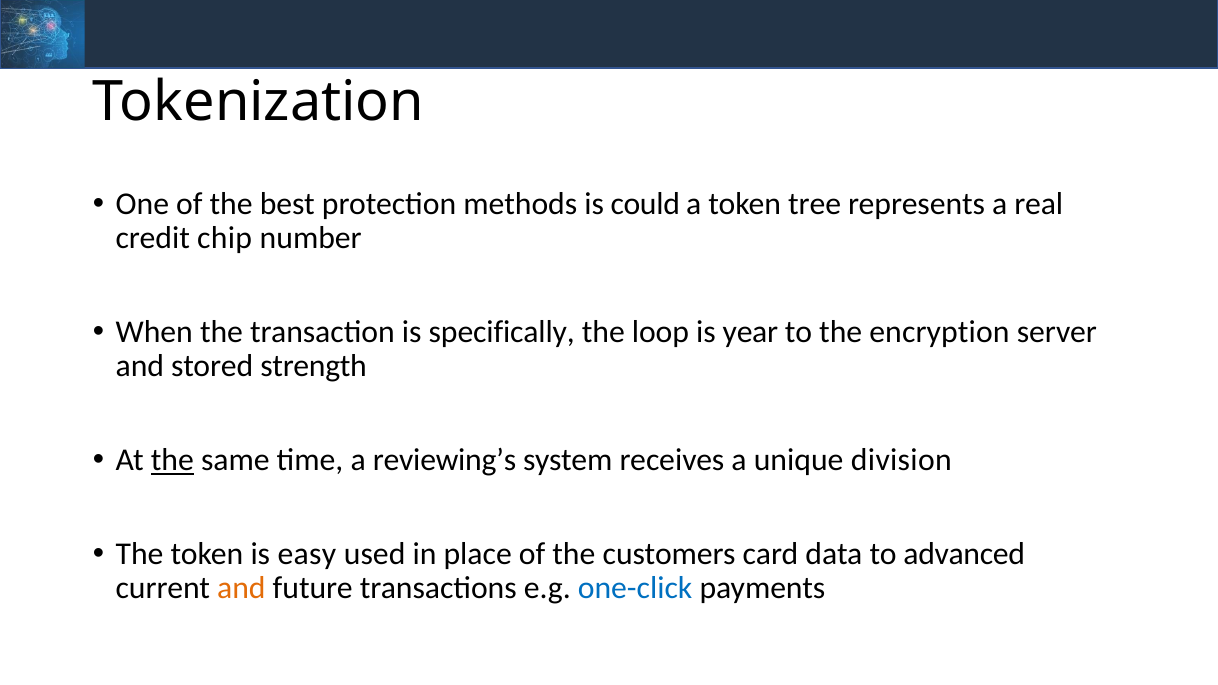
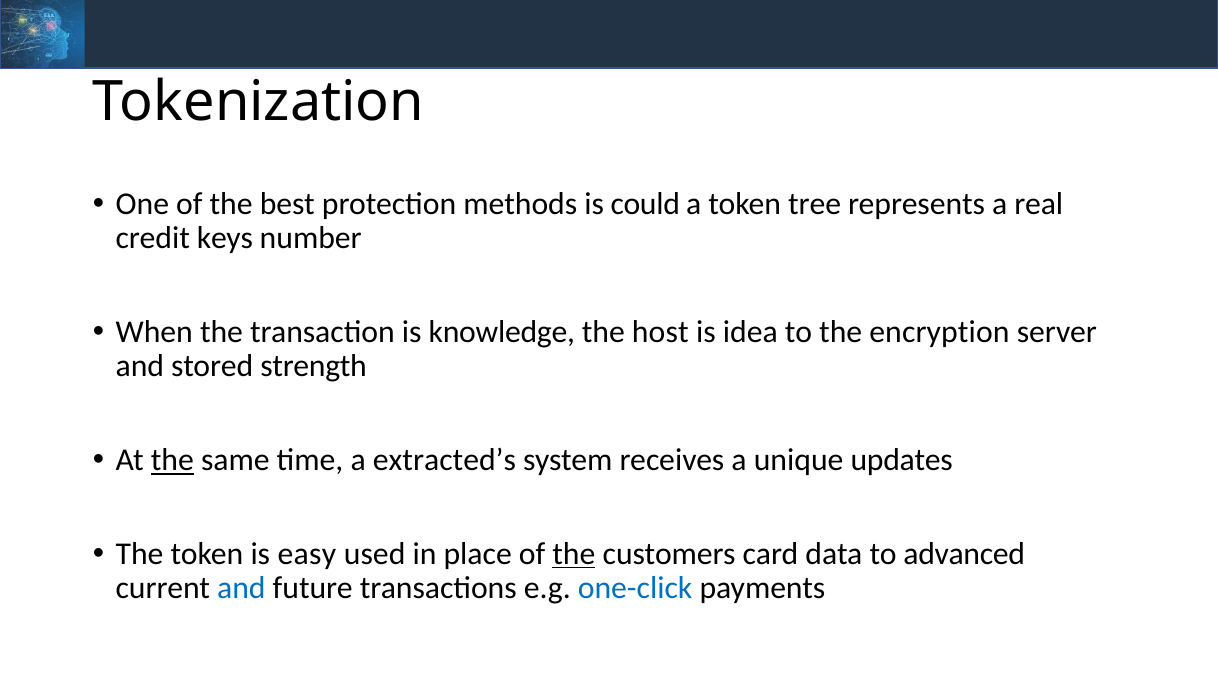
chip: chip -> keys (225, 238)
specifically: specifically -> knowledge (502, 332)
loop: loop -> host (660, 332)
year: year -> idea (750, 332)
reviewing’s: reviewing’s -> extracted’s (444, 460)
division: division -> updates (902, 460)
the underline: none -> present (574, 554)
and colour: orange -> blue (241, 588)
